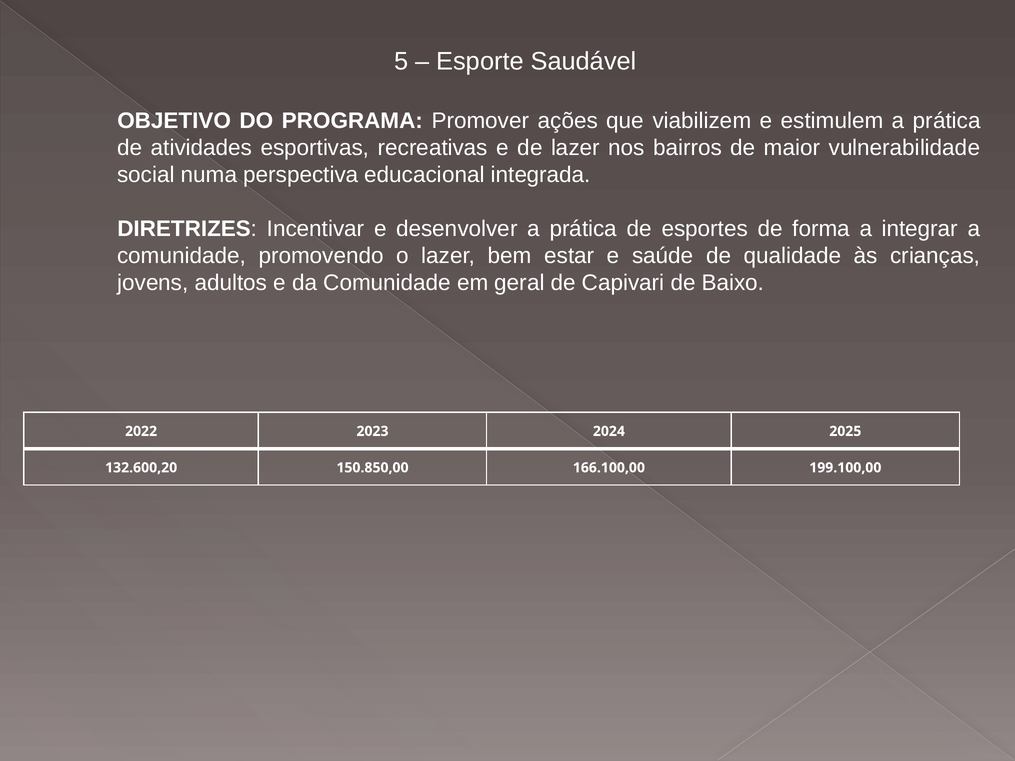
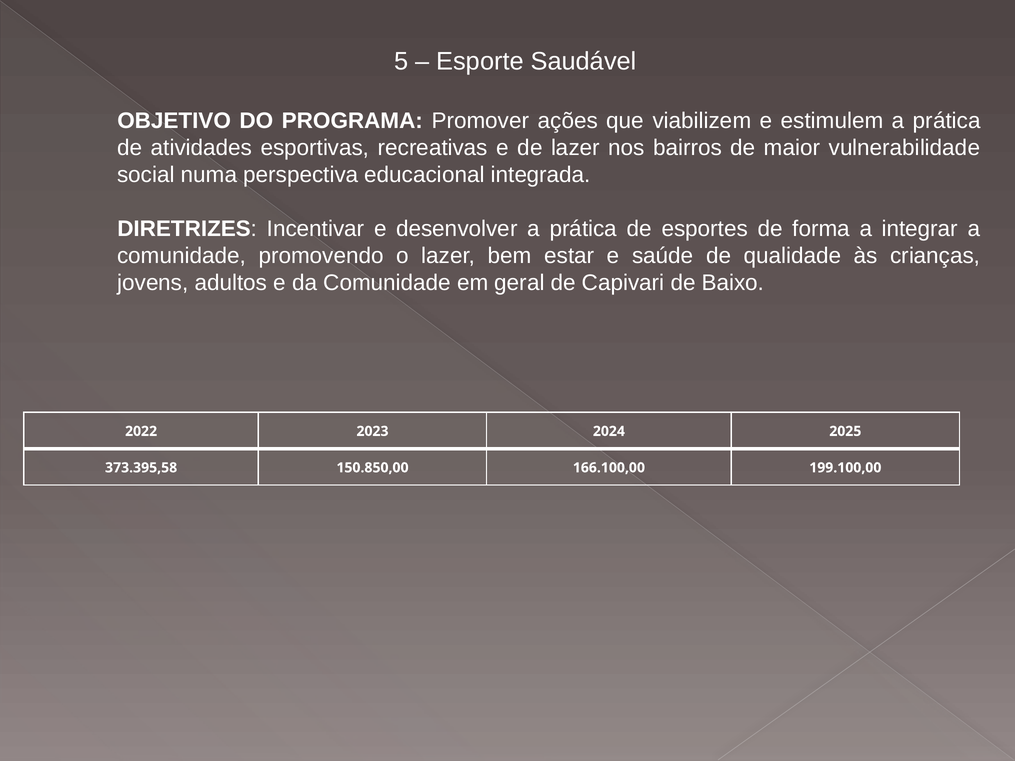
132.600,20: 132.600,20 -> 373.395,58 (141, 468)
